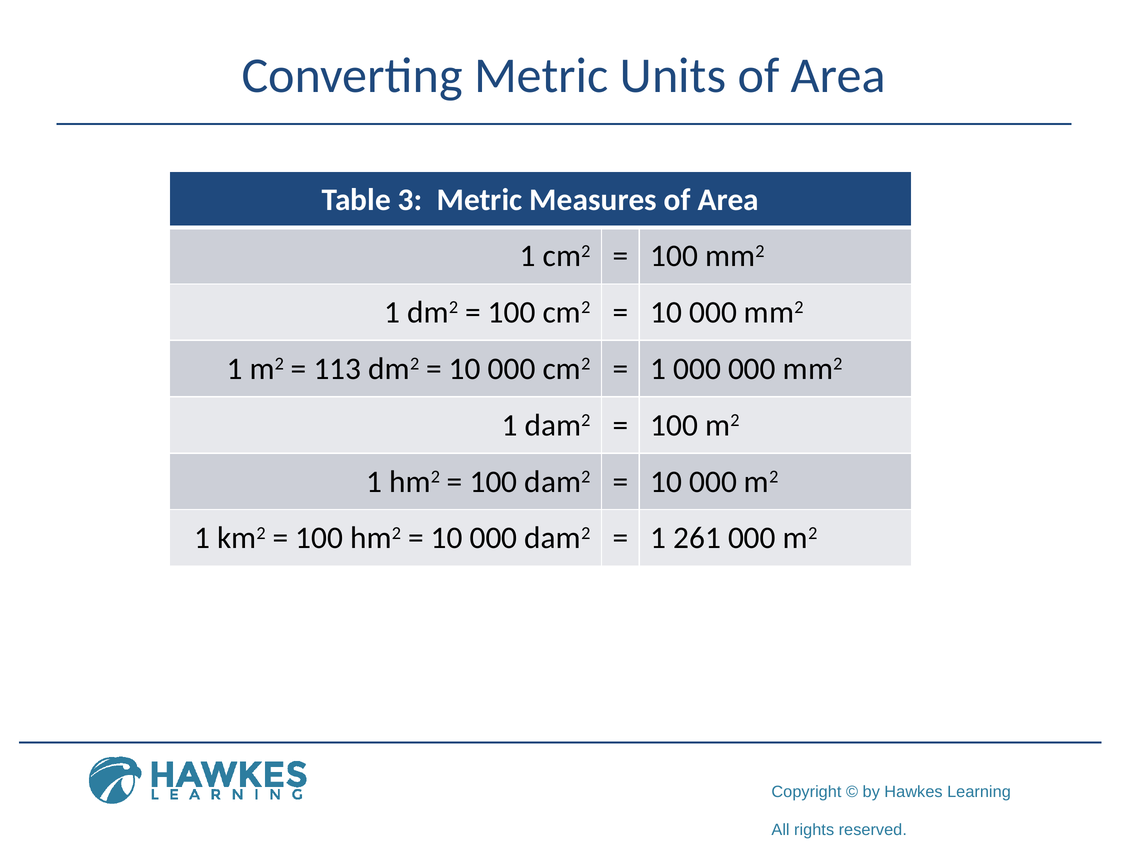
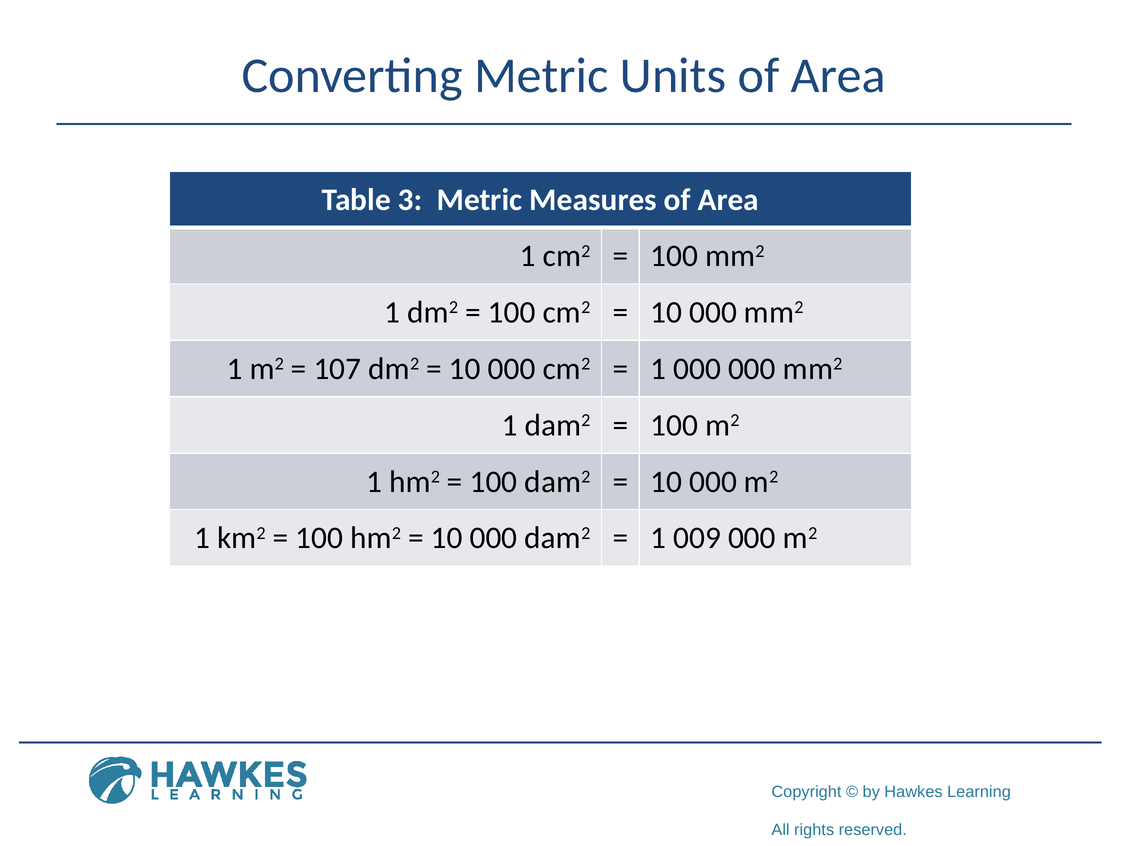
113: 113 -> 107 (337, 369)
261: 261 -> 009 (697, 538)
